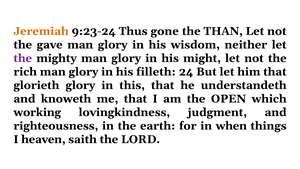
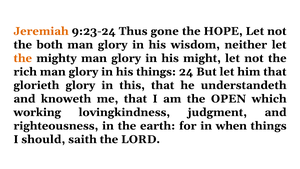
THAN: THAN -> HOPE (223, 31)
gave: gave -> both (50, 45)
the colour: purple -> orange (23, 58)
his filleth: filleth -> things (156, 72)
heaven: heaven -> should (43, 139)
